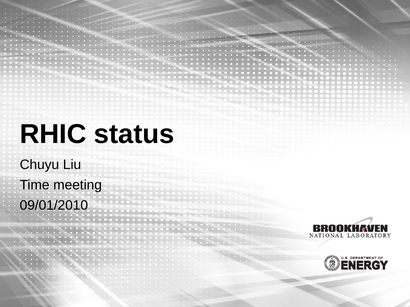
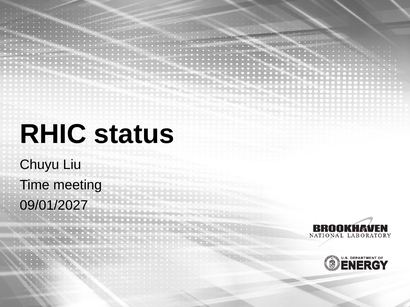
09/01/2010: 09/01/2010 -> 09/01/2027 (54, 206)
